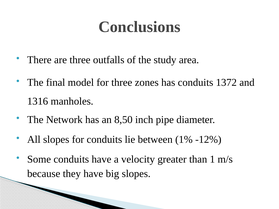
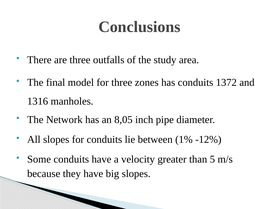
8,50: 8,50 -> 8,05 (123, 120)
1: 1 -> 5 (212, 160)
